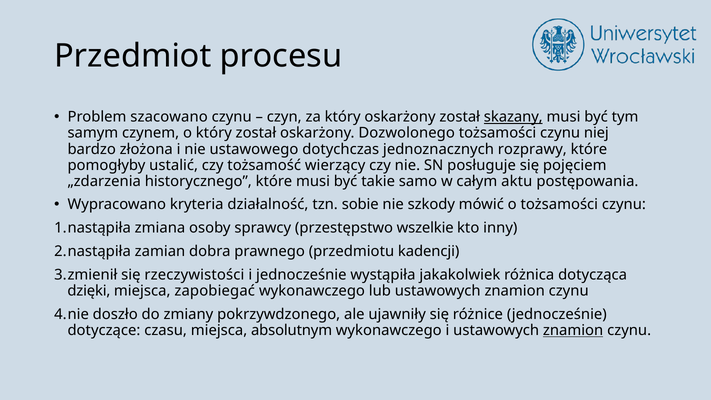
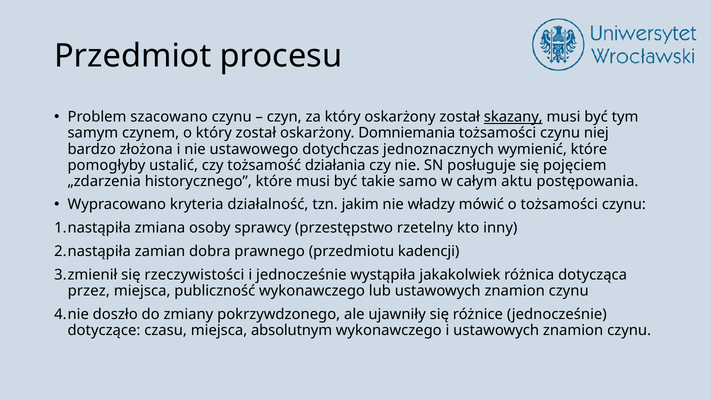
Dozwolonego: Dozwolonego -> Domniemania (407, 133)
rozprawy: rozprawy -> wymienić (532, 149)
wierzący: wierzący -> działania (335, 165)
sobie: sobie -> jakim (360, 205)
szkody: szkody -> władzy (431, 205)
wszelkie: wszelkie -> rzetelny (425, 228)
dzięki: dzięki -> przez (89, 291)
zapobiegać: zapobiegać -> publiczność (215, 291)
znamion underline: present -> none (573, 330)
